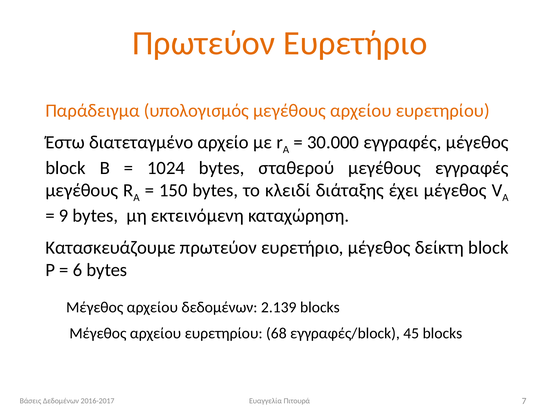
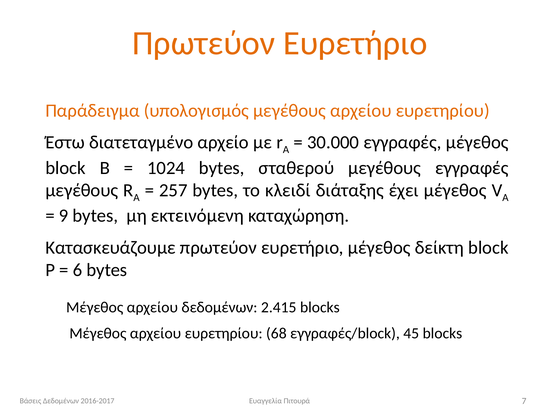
150: 150 -> 257 (173, 190)
2.139: 2.139 -> 2.415 (279, 307)
